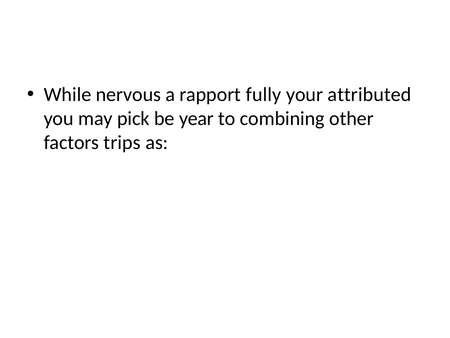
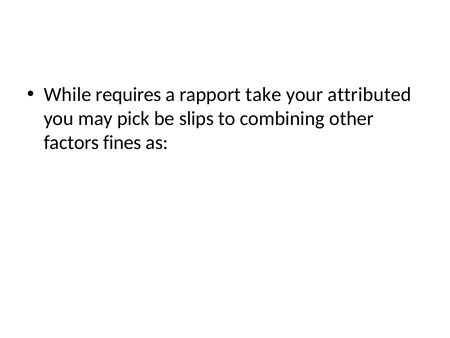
nervous: nervous -> requires (129, 94)
fully: fully -> take (264, 94)
year: year -> slips (196, 118)
trips: trips -> fines (122, 142)
